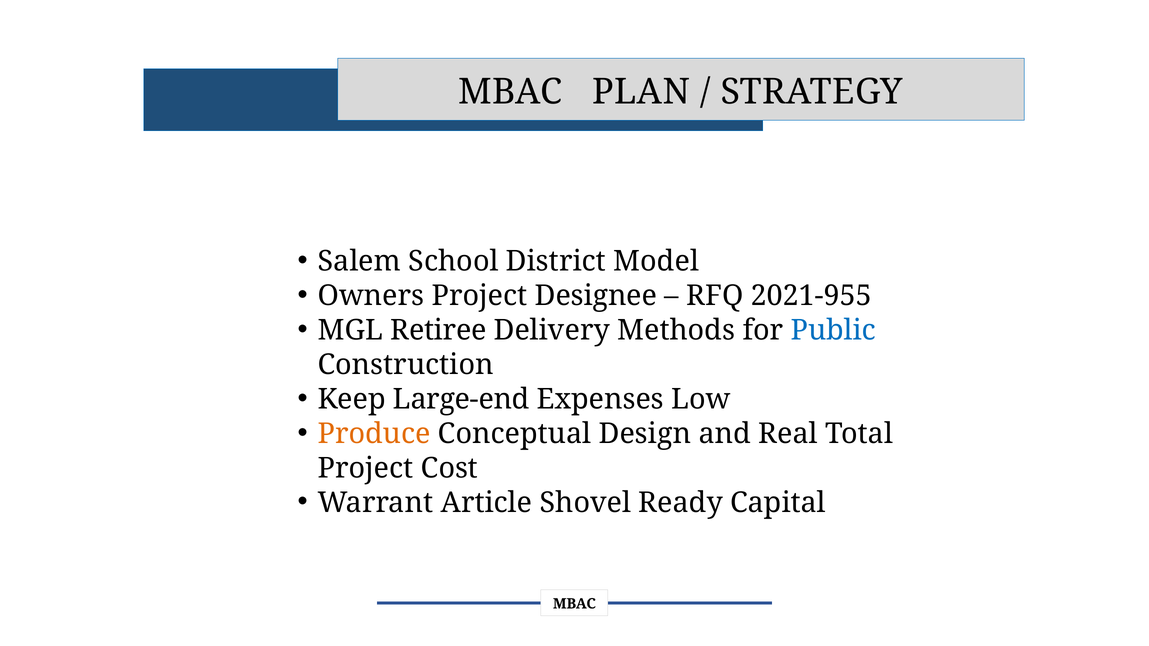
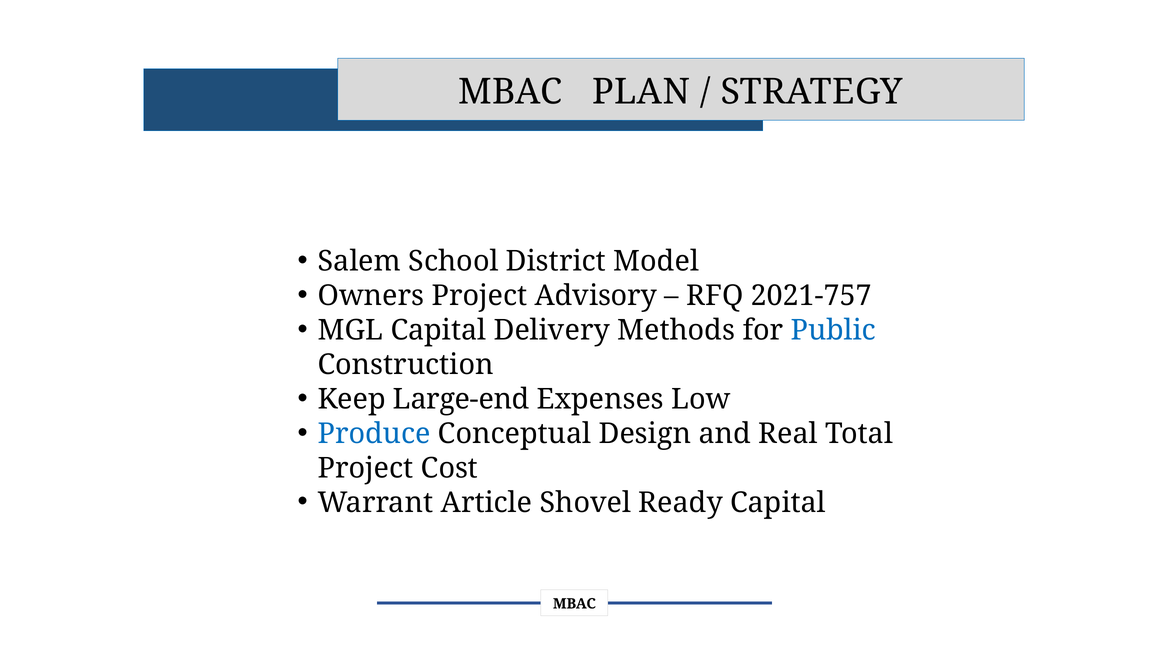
Designee: Designee -> Advisory (596, 296)
2021-955: 2021-955 -> 2021-757 (811, 296)
MGL Retiree: Retiree -> Capital (438, 330)
Produce colour: orange -> blue (374, 434)
